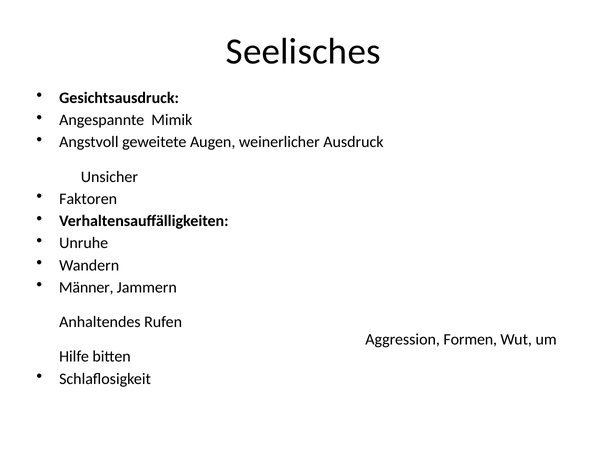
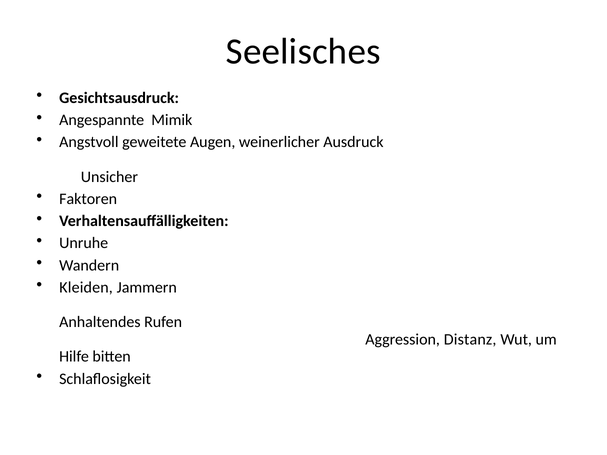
Männer: Männer -> Kleiden (86, 288)
Formen: Formen -> Distanz (470, 340)
